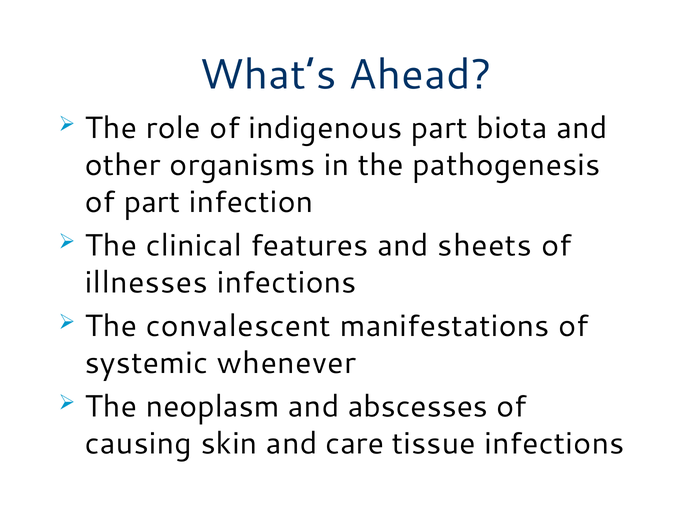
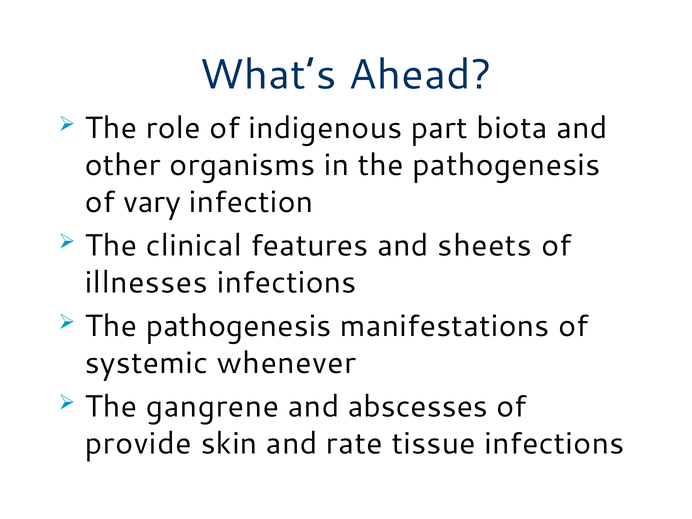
of part: part -> vary (152, 202)
convalescent: convalescent -> pathogenesis (239, 326)
neoplasm: neoplasm -> gangrene (212, 407)
causing: causing -> provide (138, 444)
care: care -> rate (354, 444)
